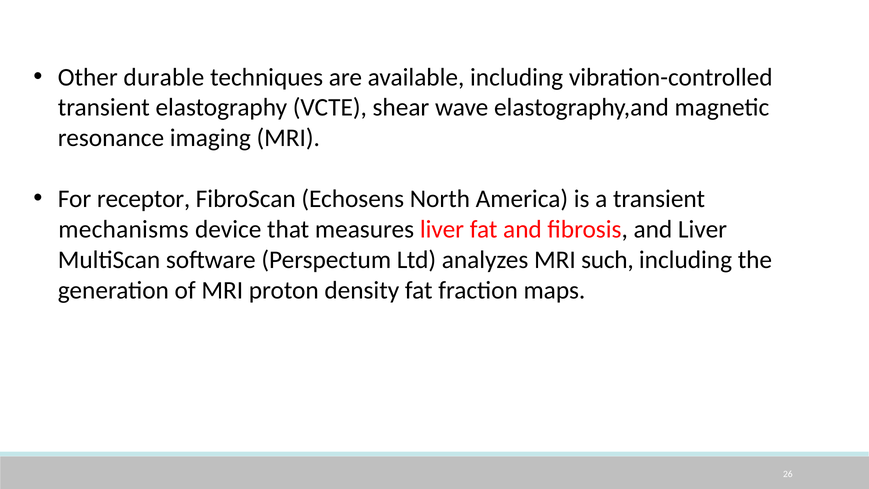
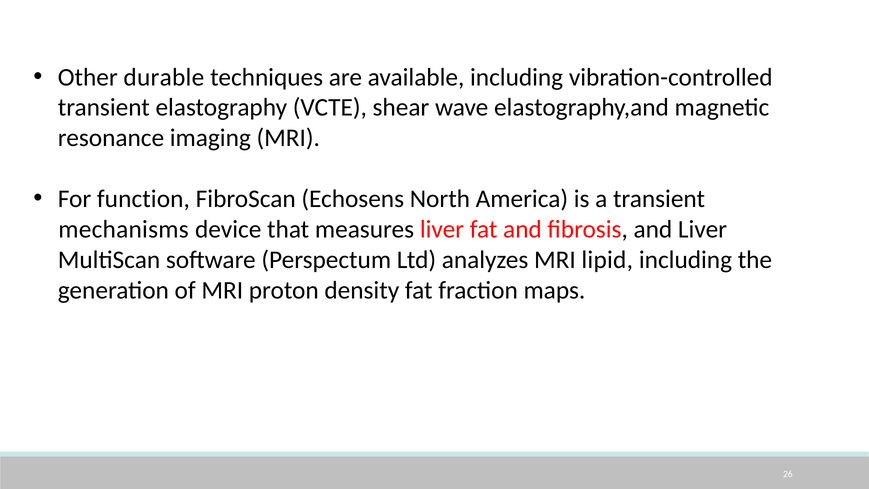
receptor: receptor -> function (143, 199)
such: such -> lipid (607, 260)
